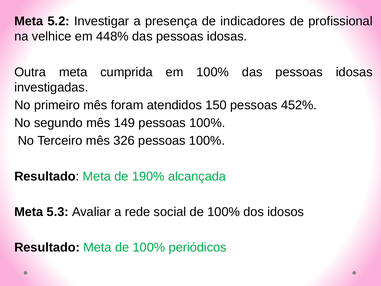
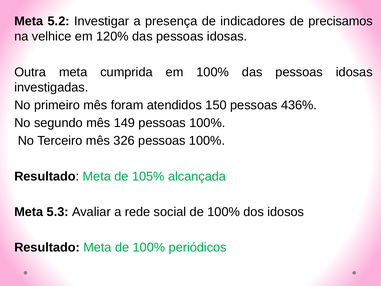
profissional: profissional -> precisamos (341, 21)
448%: 448% -> 120% (112, 37)
452%: 452% -> 436% (299, 105)
190%: 190% -> 105% (148, 176)
